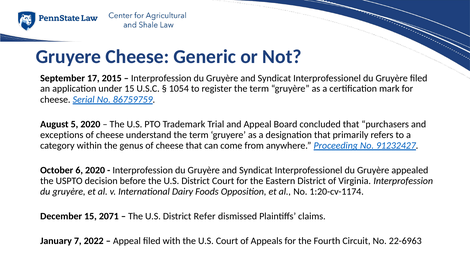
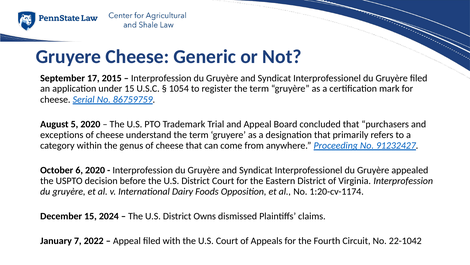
2071: 2071 -> 2024 (109, 216)
Refer: Refer -> Owns (205, 216)
22-6963: 22-6963 -> 22-1042 (405, 240)
